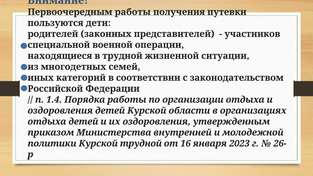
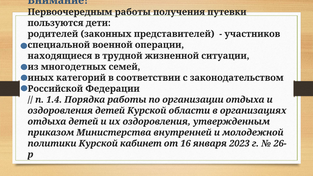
Курской трудной: трудной -> кабинет (141, 144)
